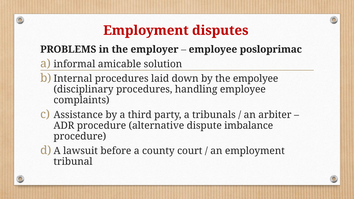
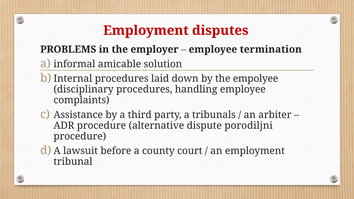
posloprimac: posloprimac -> termination (271, 49)
imbalance: imbalance -> porodiljni (249, 126)
